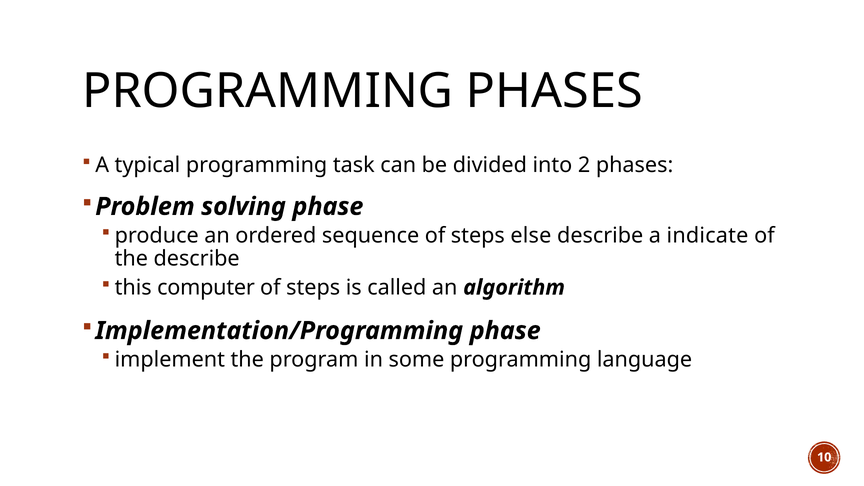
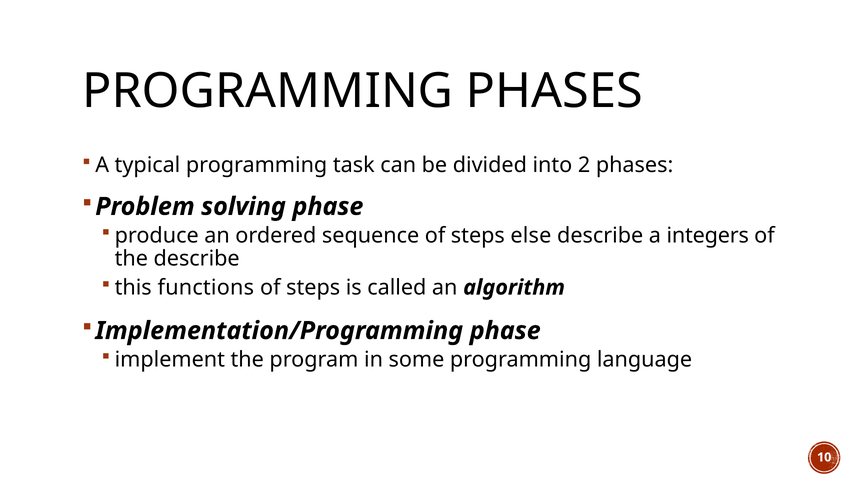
indicate: indicate -> integers (708, 235)
computer: computer -> functions (206, 288)
